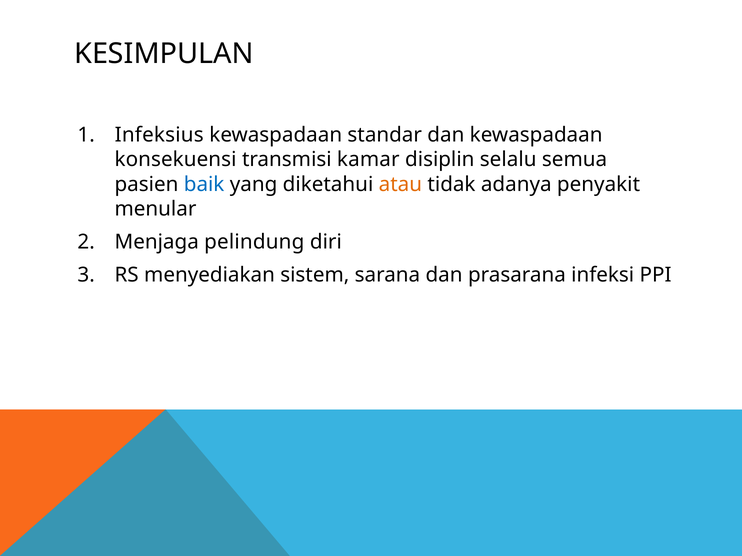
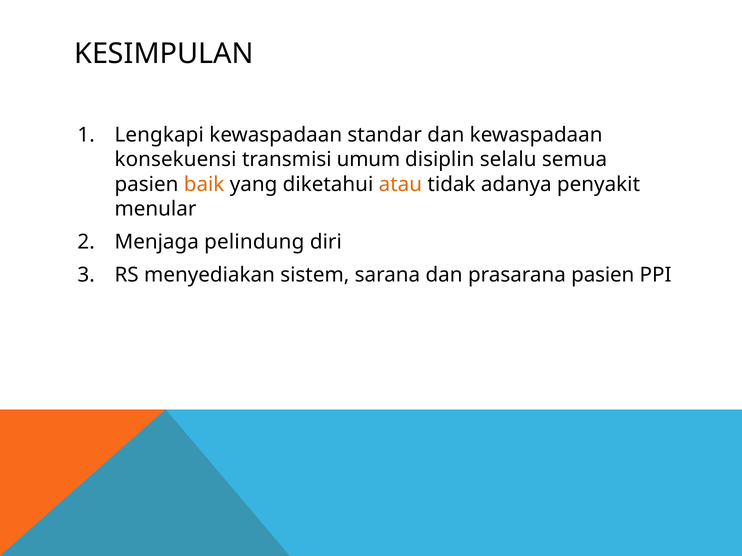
Infeksius: Infeksius -> Lengkapi (159, 135)
kamar: kamar -> umum (368, 160)
baik colour: blue -> orange (204, 185)
prasarana infeksi: infeksi -> pasien (603, 275)
